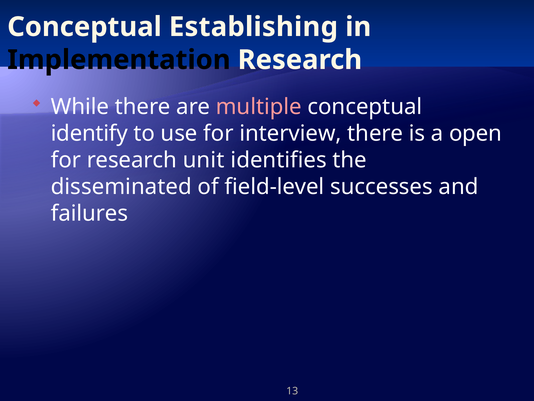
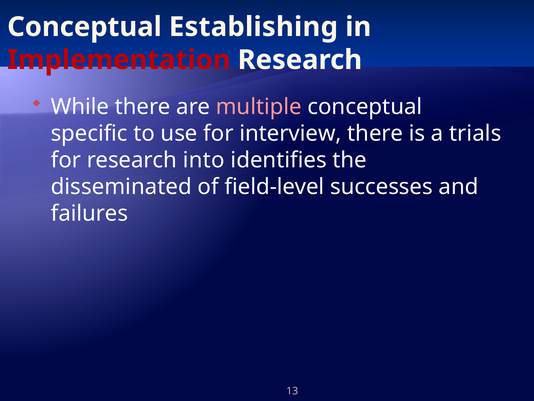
Implementation colour: black -> red (119, 60)
identify: identify -> specific (89, 133)
open: open -> trials (475, 133)
unit: unit -> into (204, 160)
